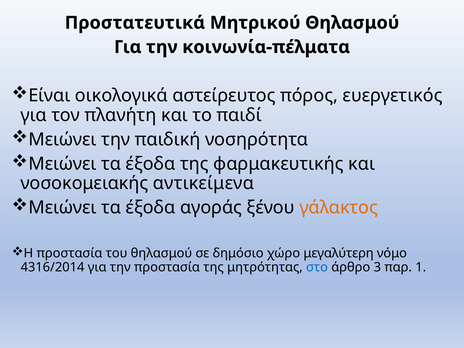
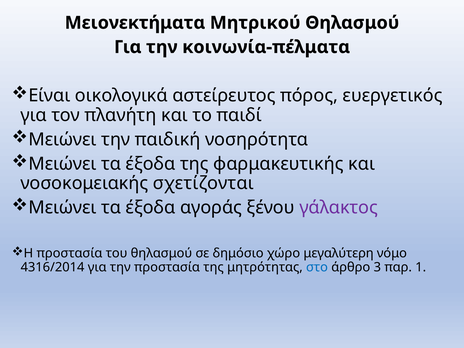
Προστατευτικά: Προστατευτικά -> Μειονεκτήματα (135, 23)
αντικείμενα: αντικείμενα -> σχετίζονται (203, 183)
γάλακτος colour: orange -> purple (339, 207)
